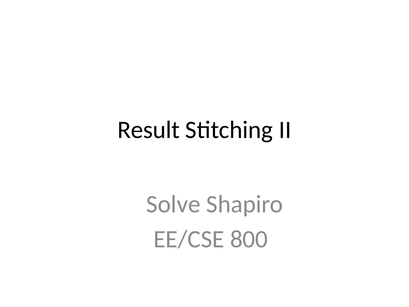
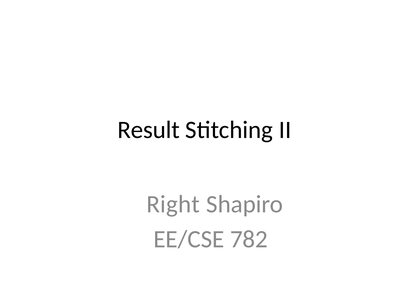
Solve: Solve -> Right (173, 204)
800: 800 -> 782 (249, 239)
